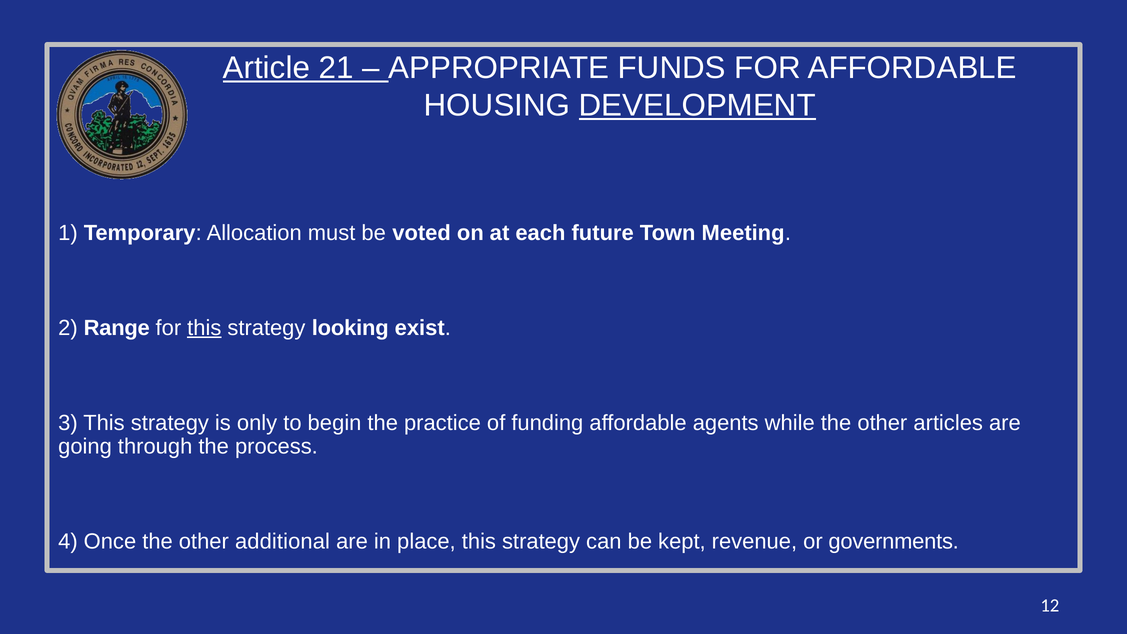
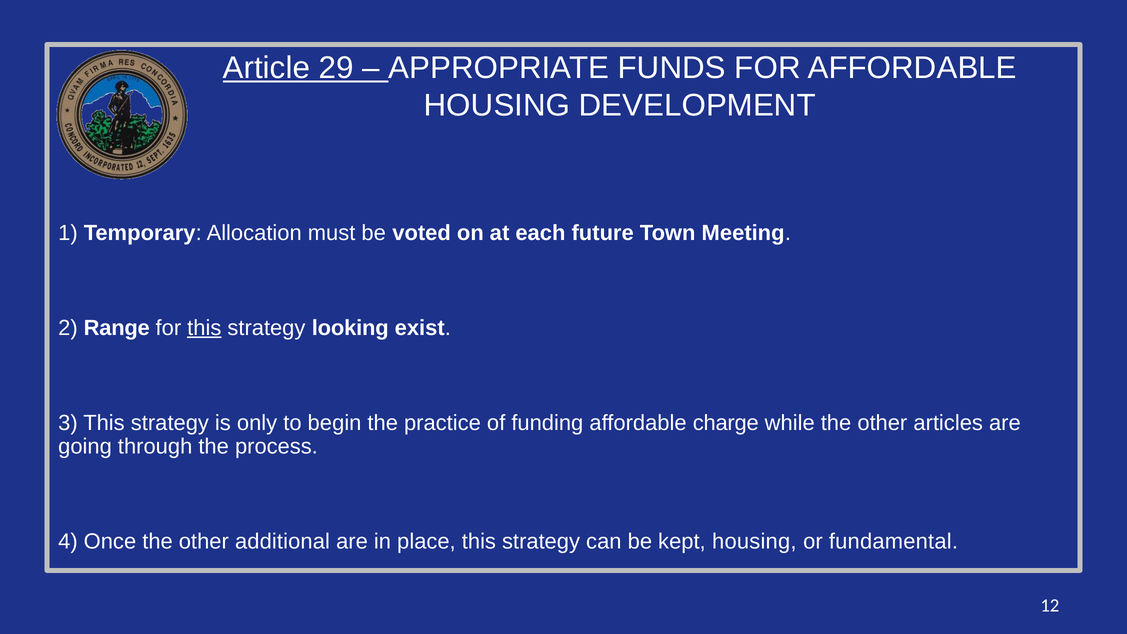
21: 21 -> 29 (336, 68)
DEVELOPMENT underline: present -> none (697, 105)
agents: agents -> charge (726, 423)
kept revenue: revenue -> housing (754, 542)
governments: governments -> fundamental (893, 542)
